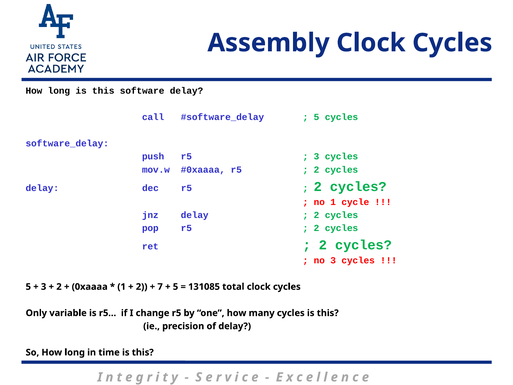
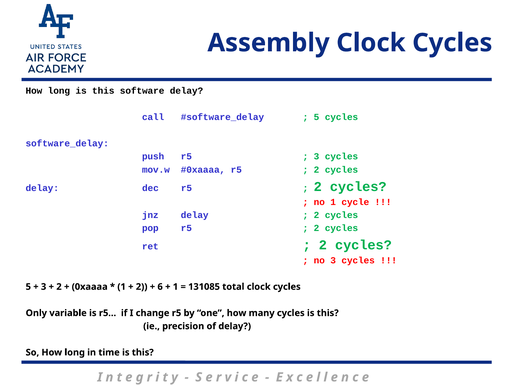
7: 7 -> 6 (160, 287)
5: 5 -> 1 (176, 287)
